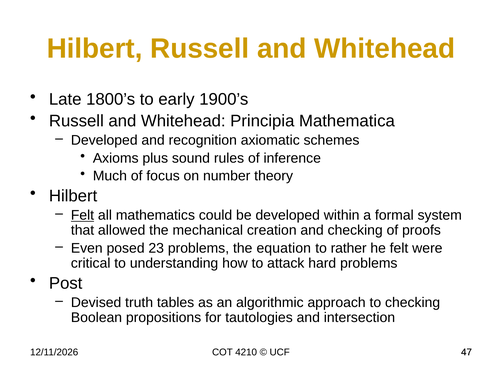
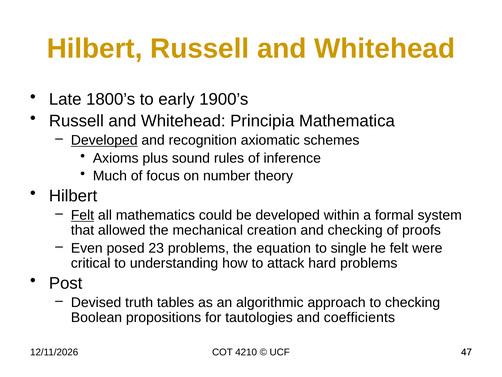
Developed underline: none -> present (104, 140)
rather: rather -> single (349, 248)
intersection: intersection -> coefficients (359, 317)
